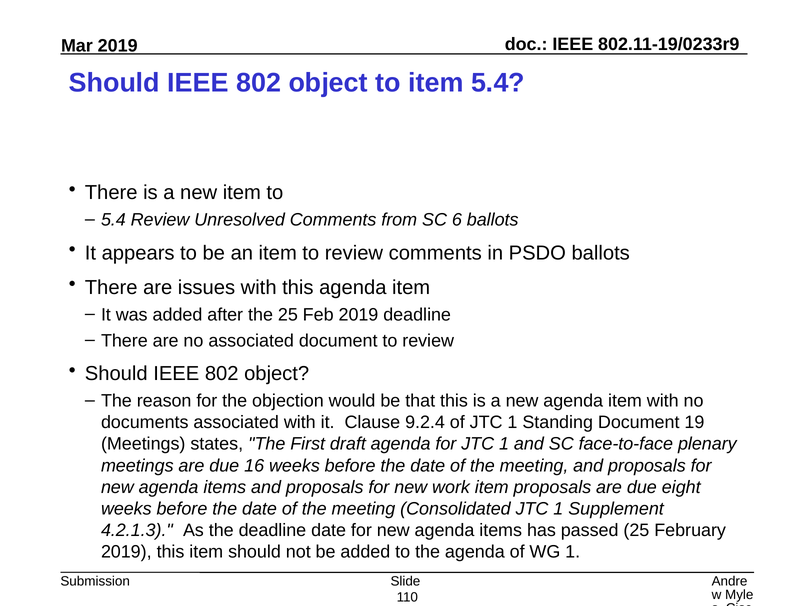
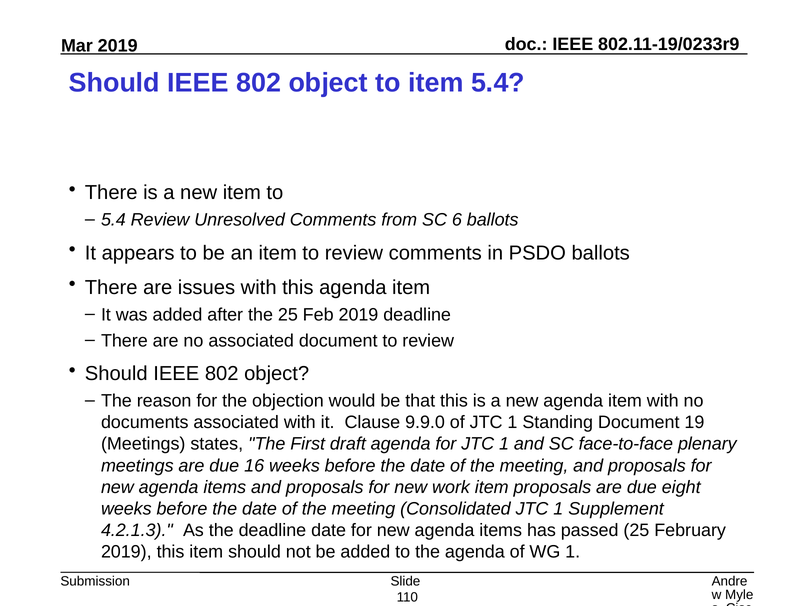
9.2.4: 9.2.4 -> 9.9.0 (425, 423)
